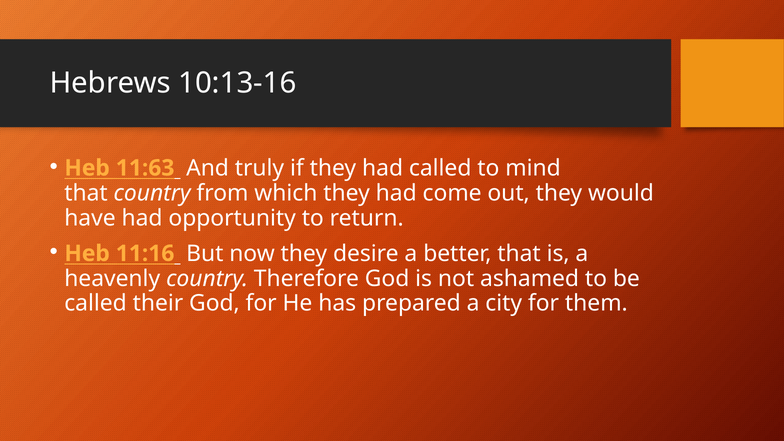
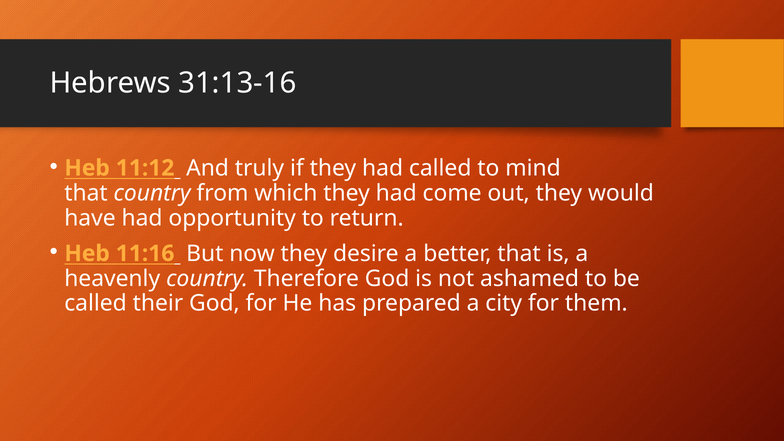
10:13-16: 10:13-16 -> 31:13-16 (237, 83)
11:63: 11:63 -> 11:12 (145, 168)
